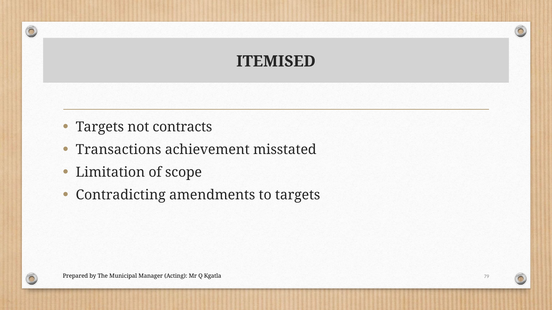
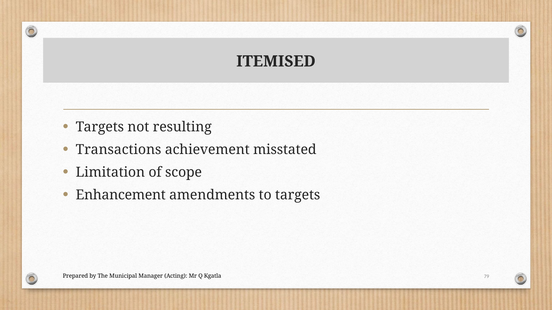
contracts: contracts -> resulting (182, 127)
Contradicting: Contradicting -> Enhancement (121, 195)
